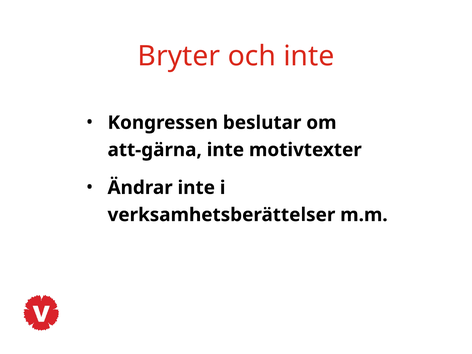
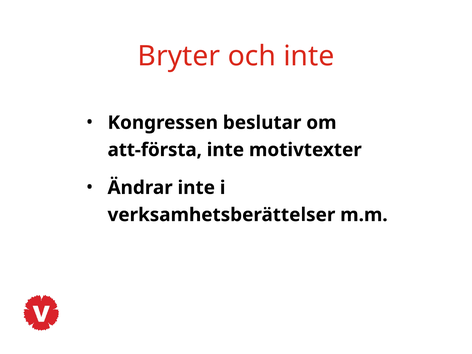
att-gärna: att-gärna -> att-första (155, 150)
